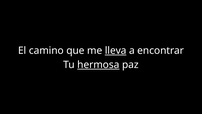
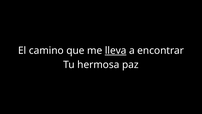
hermosa underline: present -> none (98, 65)
